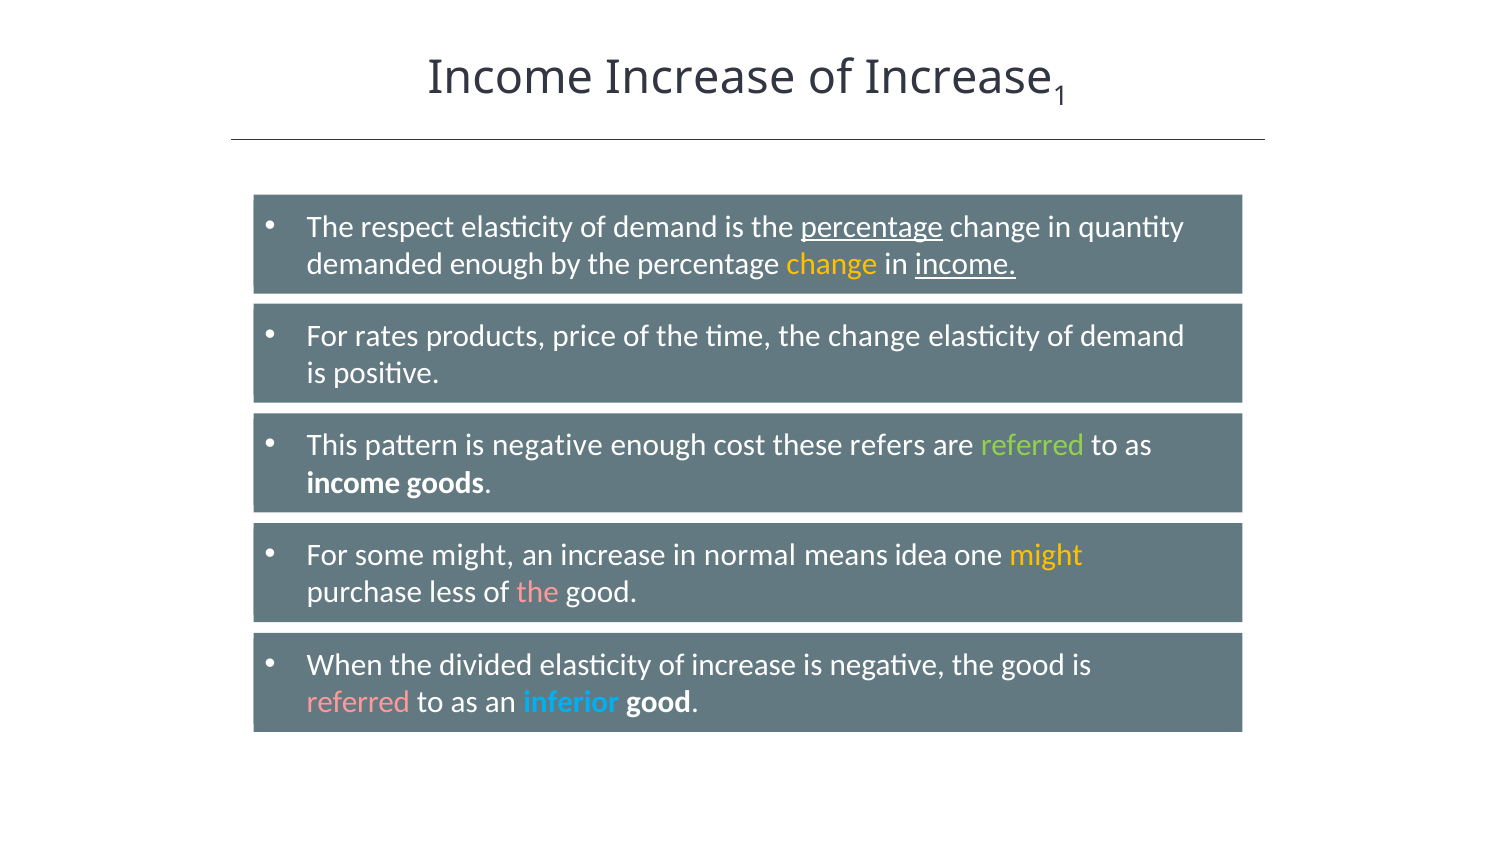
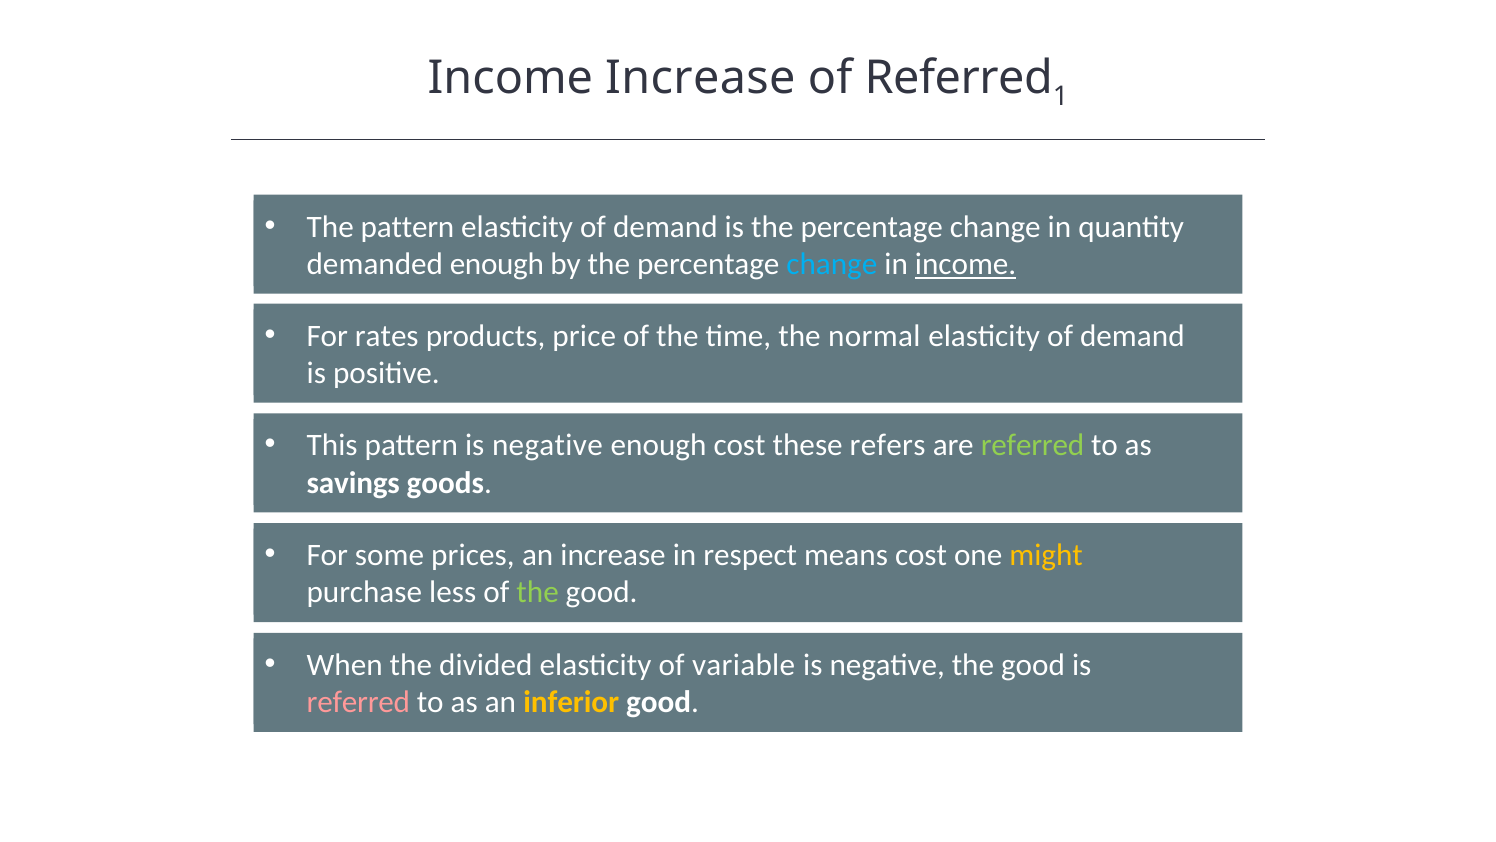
Increase: Increase -> Referred (959, 78)
The respect: respect -> pattern (408, 227)
percentage underline: present -> none (872, 227)
change colour: yellow -> light blue (832, 264)
the change: change -> normal (874, 336)
income: income -> savings (353, 483)
some might: might -> prices (473, 555)
normal: normal -> respect (750, 555)
means idea: idea -> cost (921, 555)
the colour: pink -> light green (538, 592)
elasticity of increase: increase -> variable (744, 664)
inferior colour: light blue -> yellow (571, 702)
